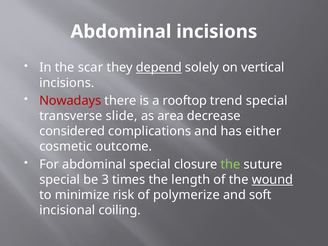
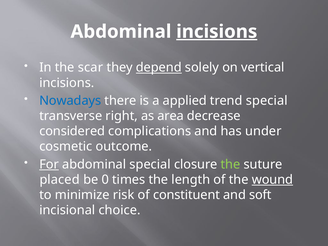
incisions underline: none -> present (217, 32)
Nowadays colour: red -> blue (70, 101)
rooftop: rooftop -> applied (185, 101)
slide: slide -> right (122, 116)
either: either -> under (263, 131)
For underline: none -> present (49, 164)
special: special -> placed (60, 180)
3: 3 -> 0 (105, 180)
polymerize: polymerize -> constituent (186, 195)
coiling: coiling -> choice (120, 210)
